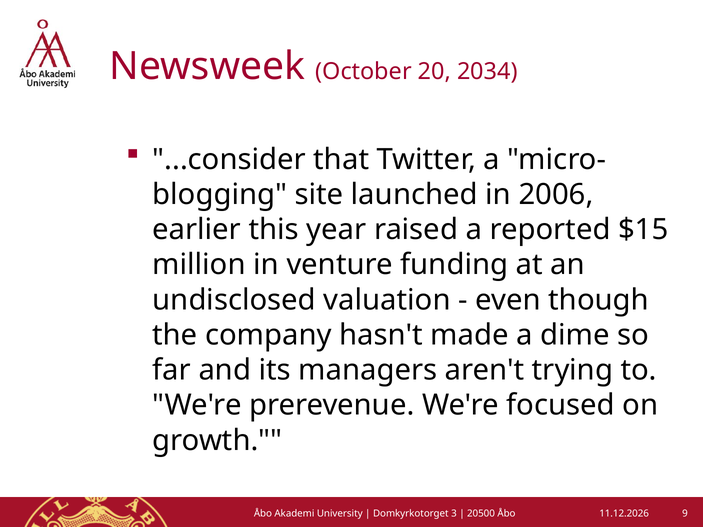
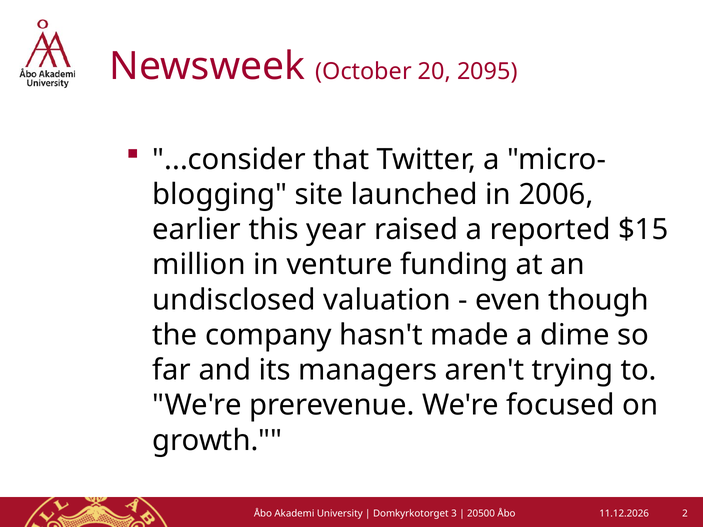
2034: 2034 -> 2095 (487, 71)
9: 9 -> 2 (685, 514)
